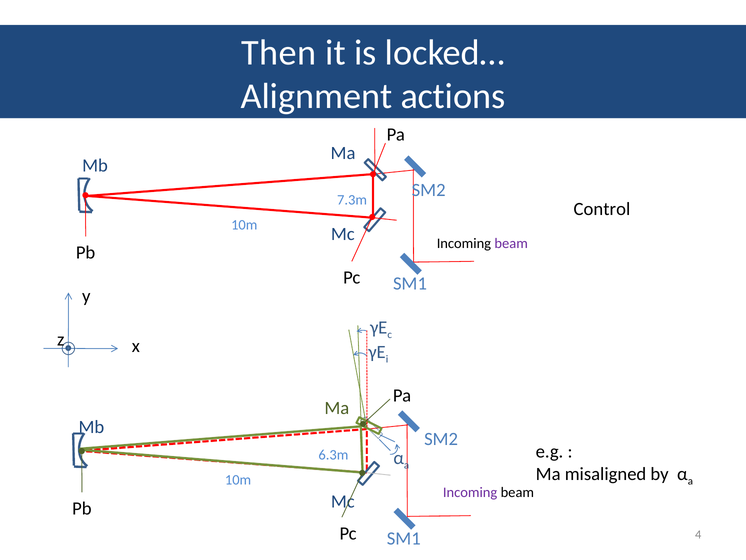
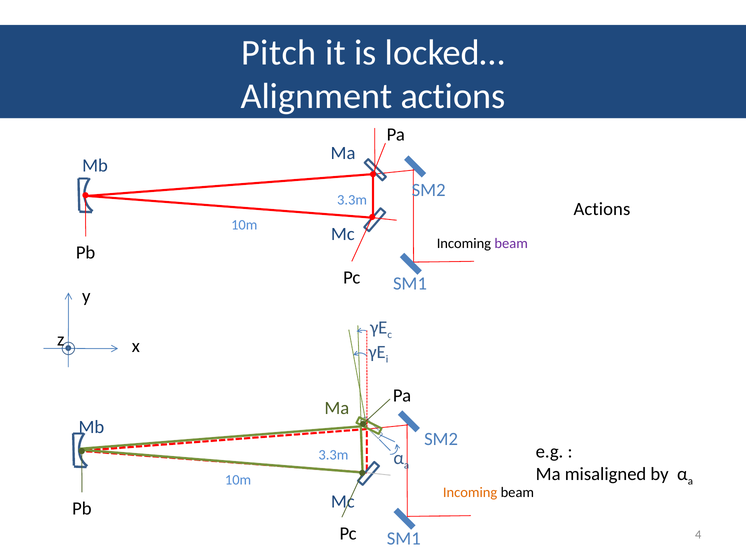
Then: Then -> Pitch (279, 53)
7.3m: 7.3m -> 3.3m (352, 200)
Control: Control -> Actions (602, 209)
6.3m: 6.3m -> 3.3m (333, 455)
Incoming colour: purple -> orange (470, 492)
